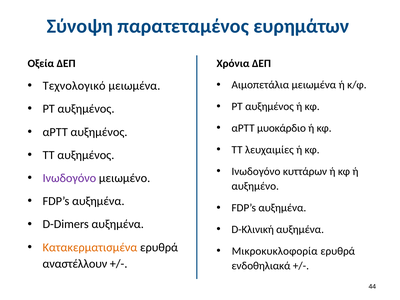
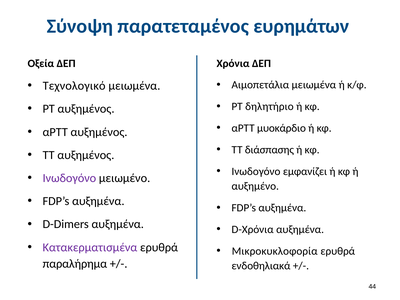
αυξημένος: αυξημένος -> δηλητήριο (269, 107)
λευχαιμίες: λευχαιμίες -> διάσπασης (269, 150)
κυττάρων: κυττάρων -> εμφανίζει (305, 171)
D-Κλινική: D-Κλινική -> D-Χρόνια (253, 229)
Κατακερματισμένα colour: orange -> purple (90, 247)
αναστέλλουν: αναστέλλουν -> παραλήρημα (75, 264)
